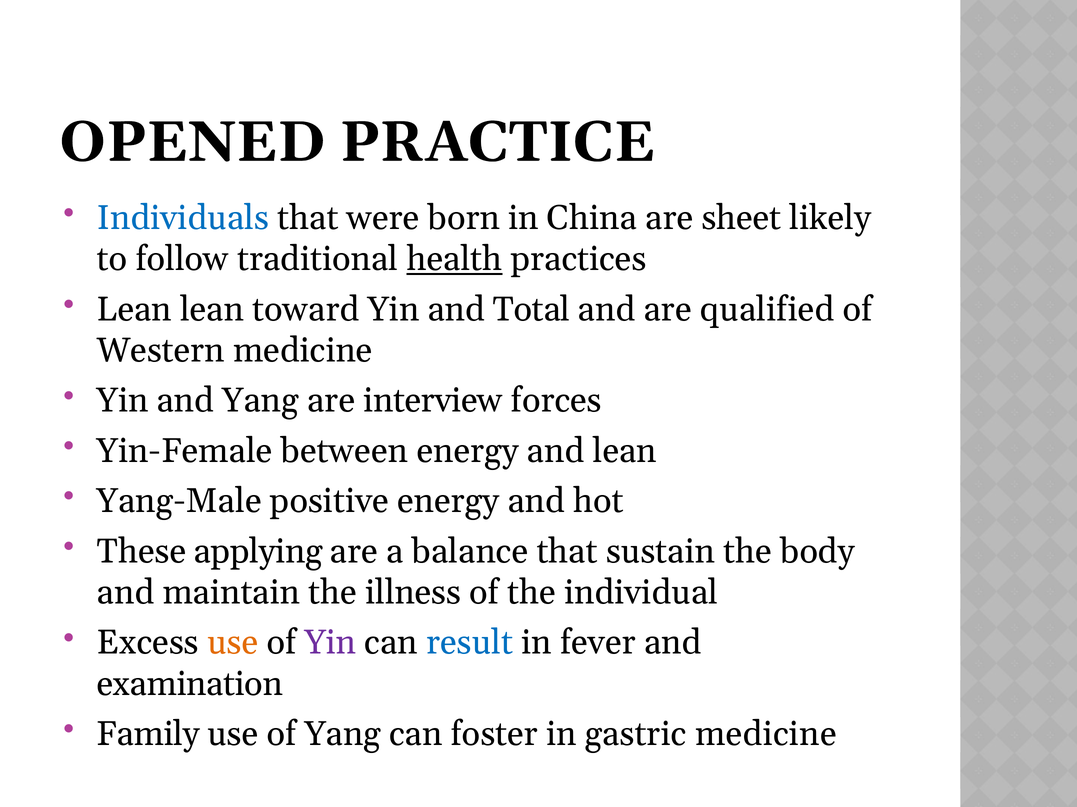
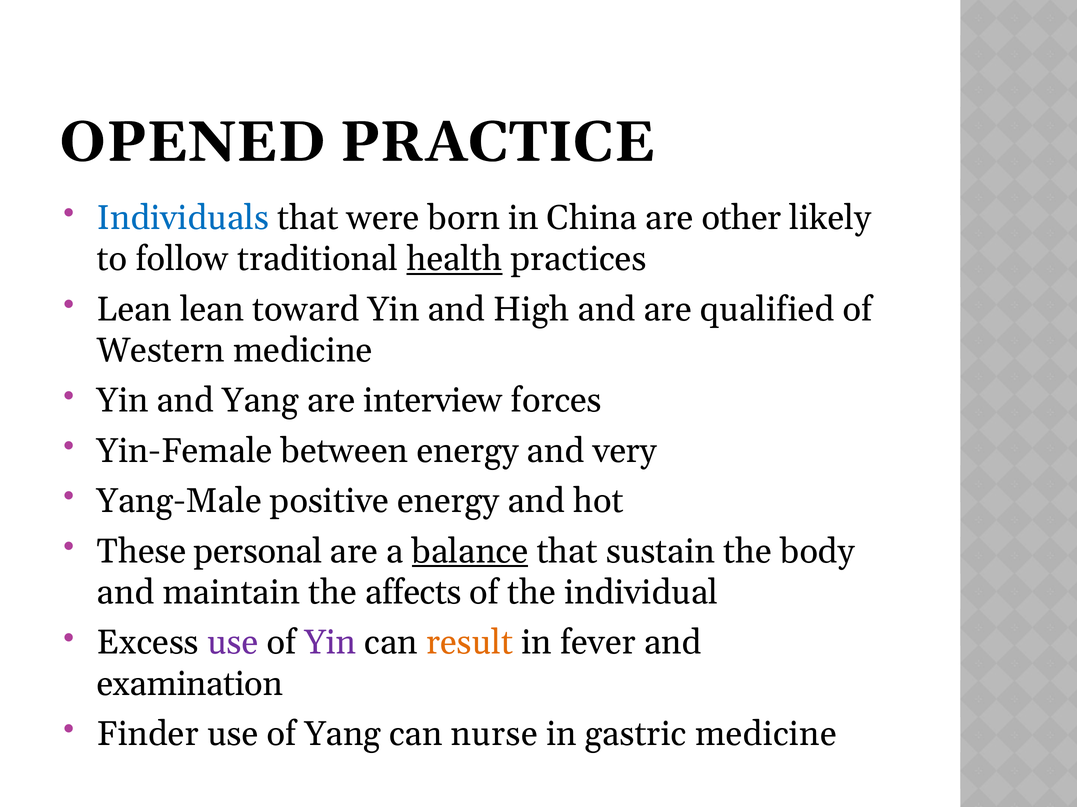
sheet: sheet -> other (742, 218)
Total: Total -> High (531, 310)
and lean: lean -> very (625, 451)
applying: applying -> personal (258, 552)
balance underline: none -> present (470, 552)
illness: illness -> affects (413, 593)
use colour: orange -> purple (233, 643)
result colour: blue -> orange (470, 643)
Family: Family -> Finder (148, 735)
foster: foster -> nurse (494, 735)
